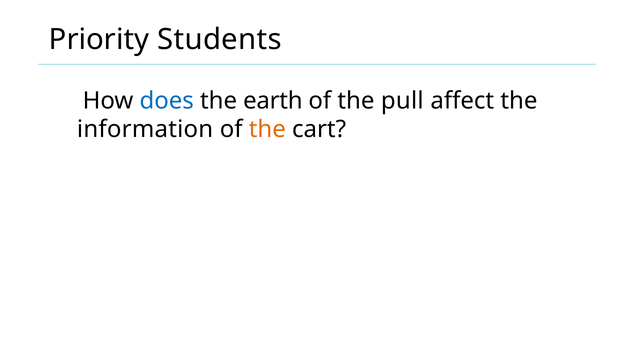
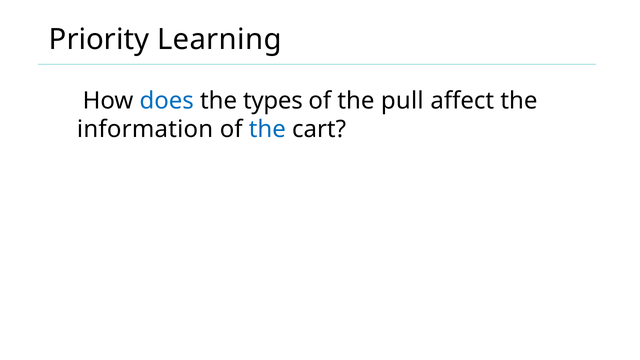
Students: Students -> Learning (219, 39)
earth: earth -> types (273, 101)
the colour: orange -> blue (267, 129)
